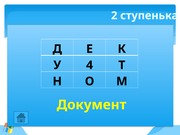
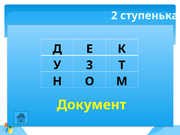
4: 4 -> 3 (90, 65)
